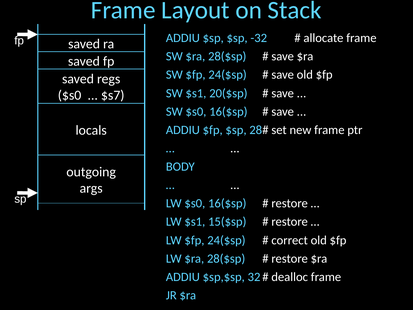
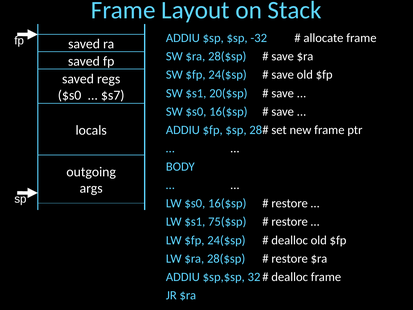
15($sp: 15($sp -> 75($sp (227, 222)
correct: correct -> dealloc (290, 240)
